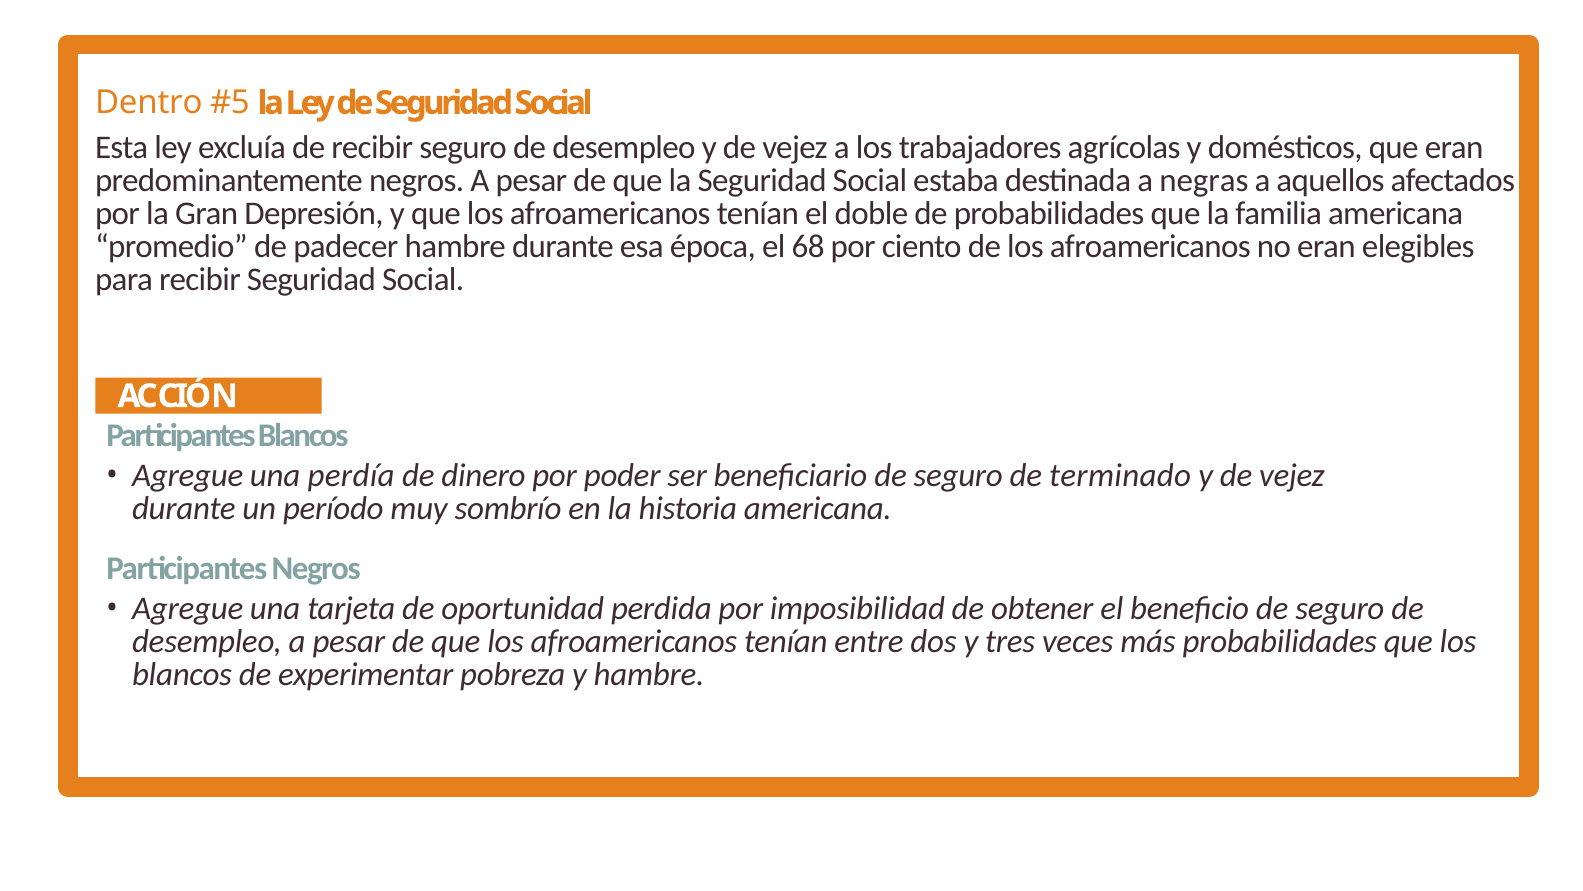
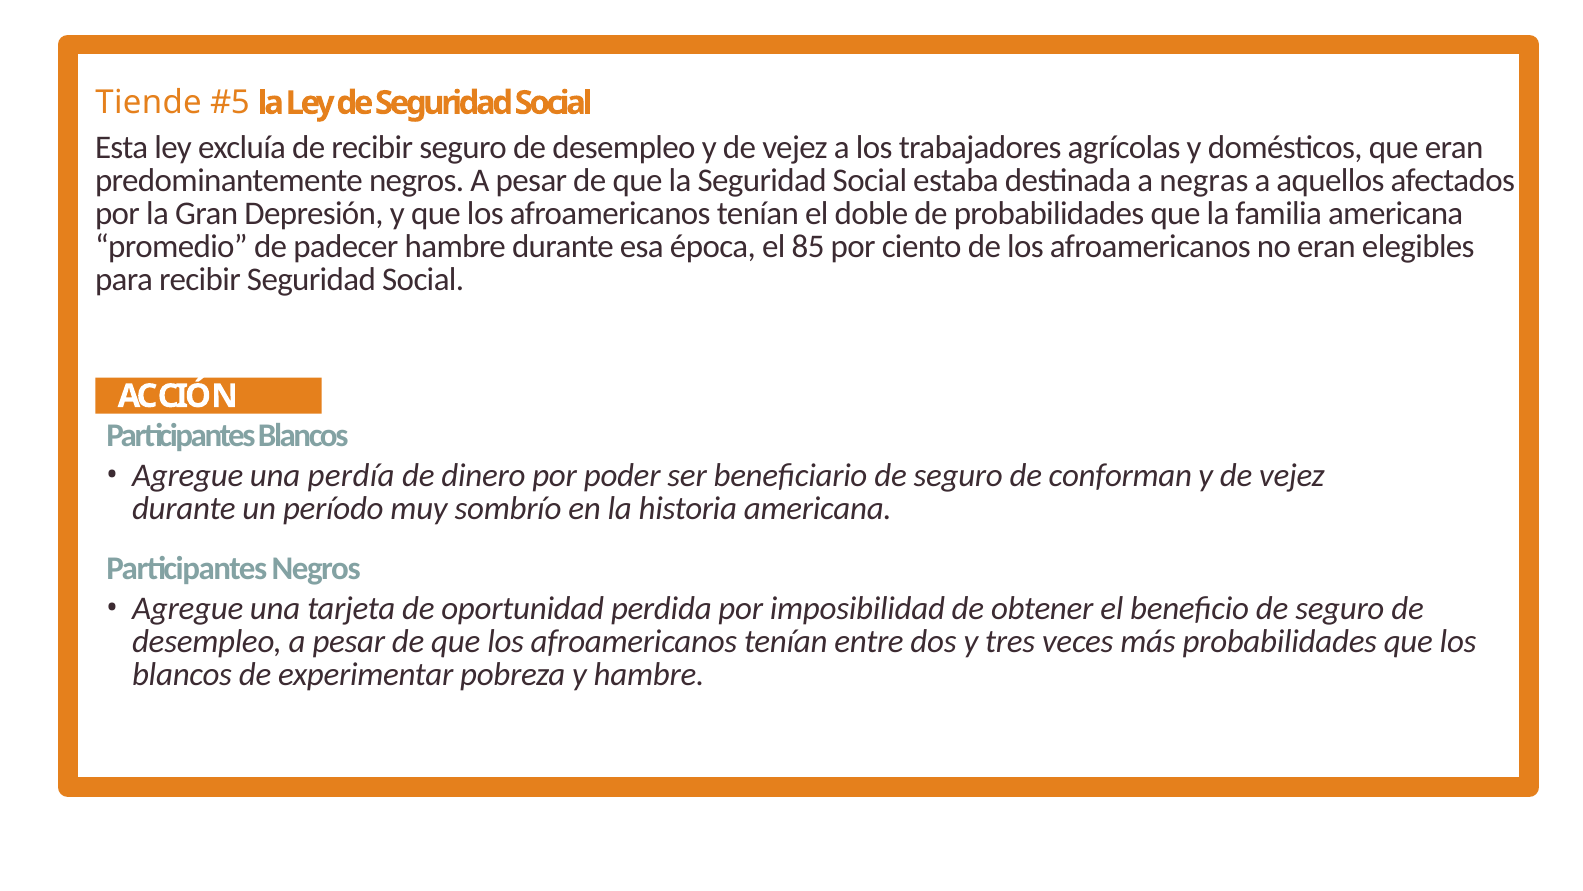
Dentro: Dentro -> Tiende (149, 103)
68: 68 -> 85 (808, 246)
terminado: terminado -> conforman (1120, 476)
